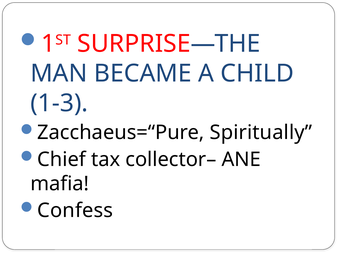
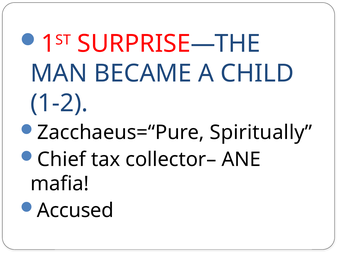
1-3: 1-3 -> 1-2 (59, 103)
Confess: Confess -> Accused (75, 210)
